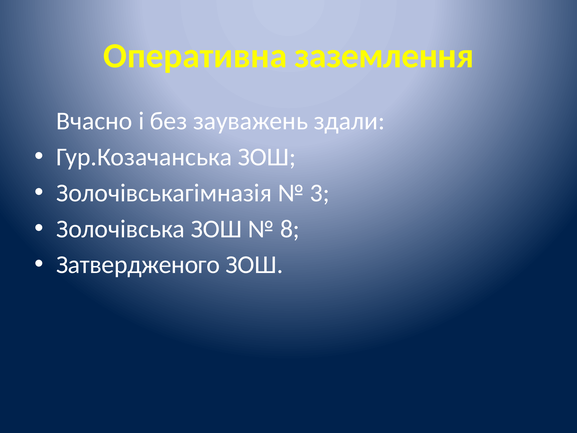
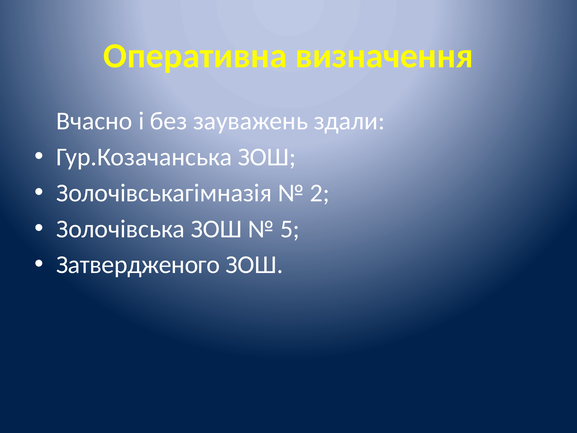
заземлення: заземлення -> визначення (384, 56)
3: 3 -> 2 (320, 193)
8: 8 -> 5 (290, 229)
